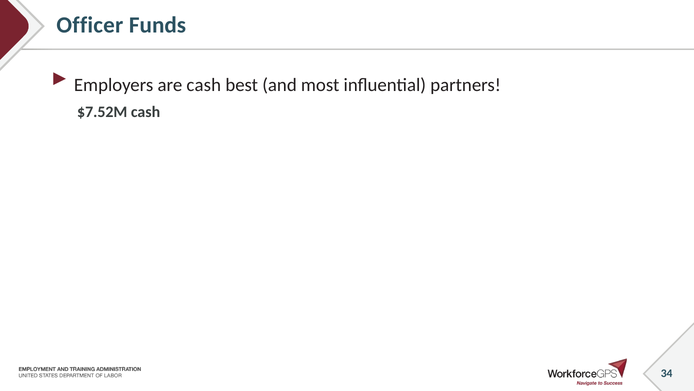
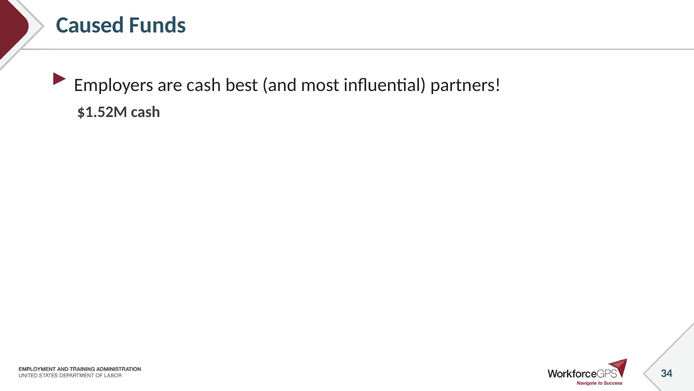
Officer: Officer -> Caused (90, 25)
$7.52M: $7.52M -> $1.52M (102, 112)
